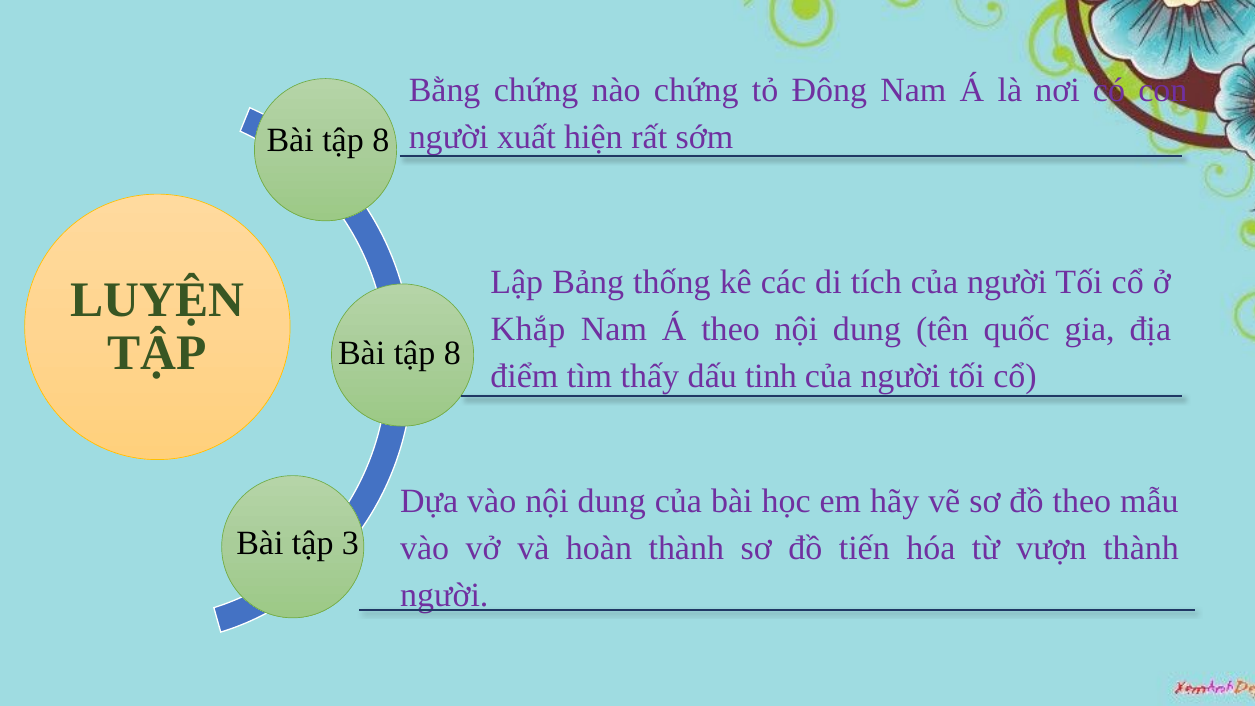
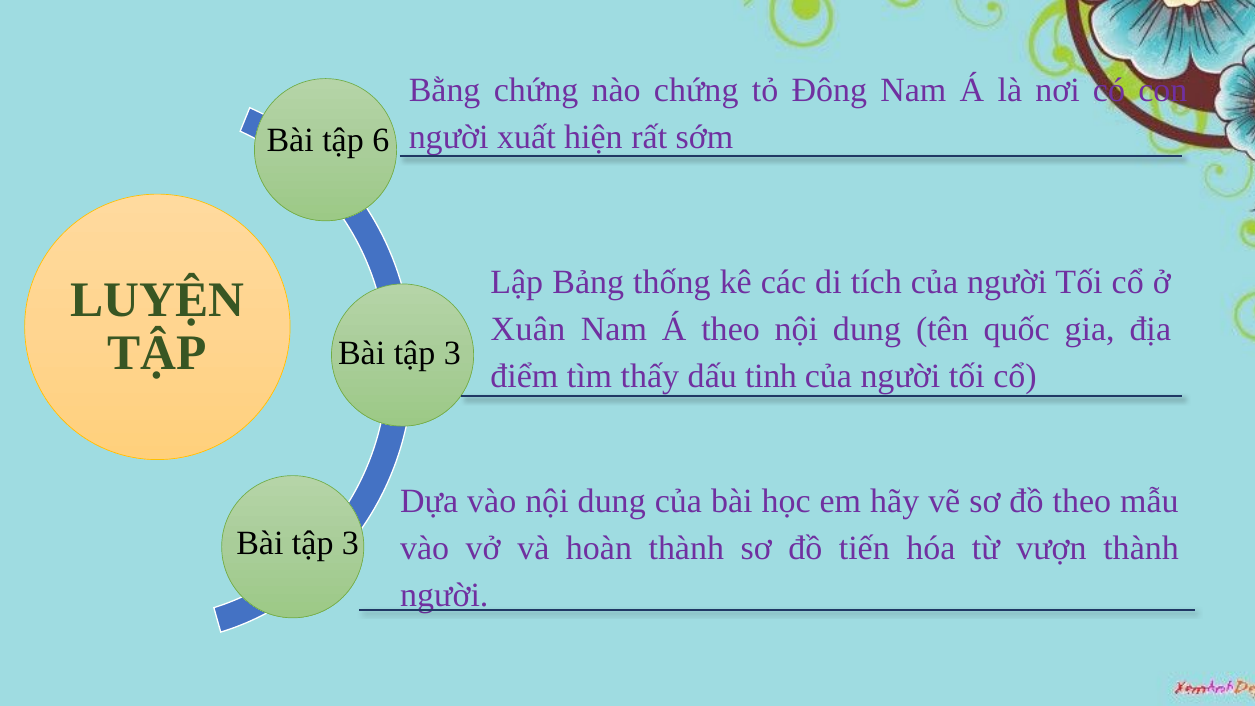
8: 8 -> 6 (381, 141)
Khắp: Khắp -> Xuân (528, 329)
8: 8 -> 3 (452, 353)
